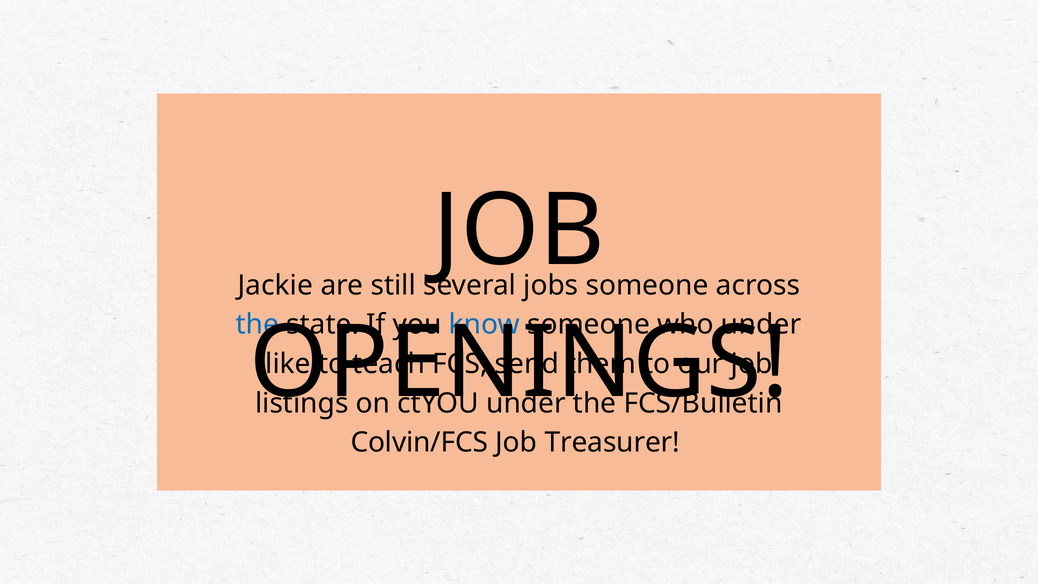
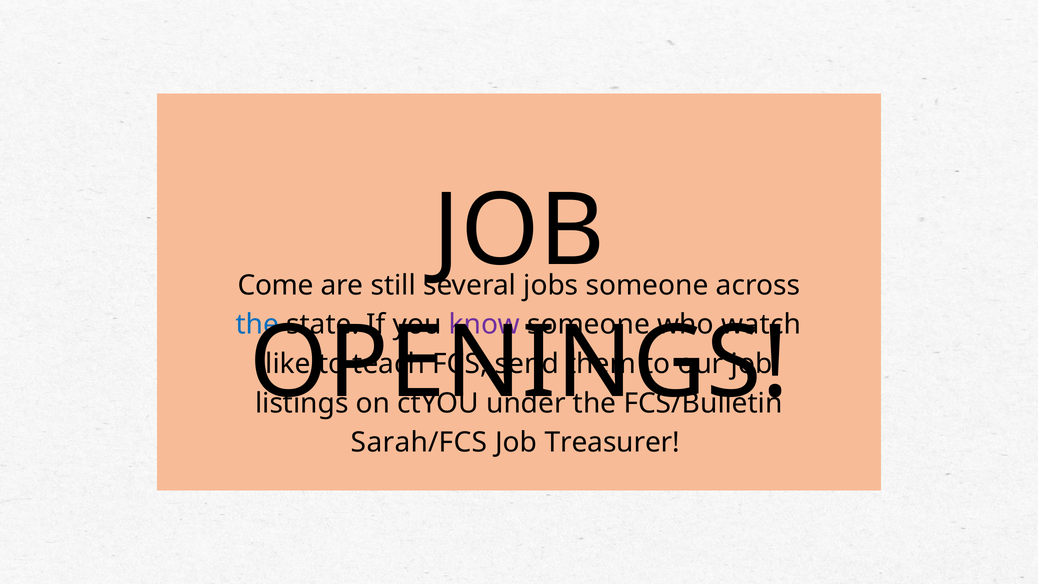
Jackie: Jackie -> Come (276, 285)
know colour: blue -> purple (484, 325)
who under: under -> watch (761, 325)
Colvin/FCS: Colvin/FCS -> Sarah/FCS (419, 443)
